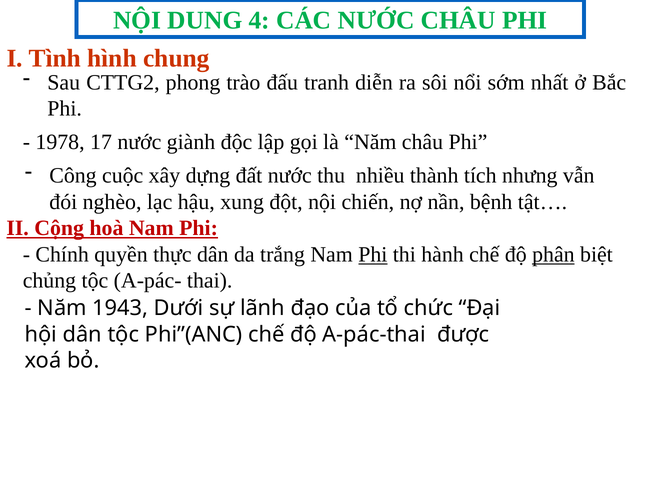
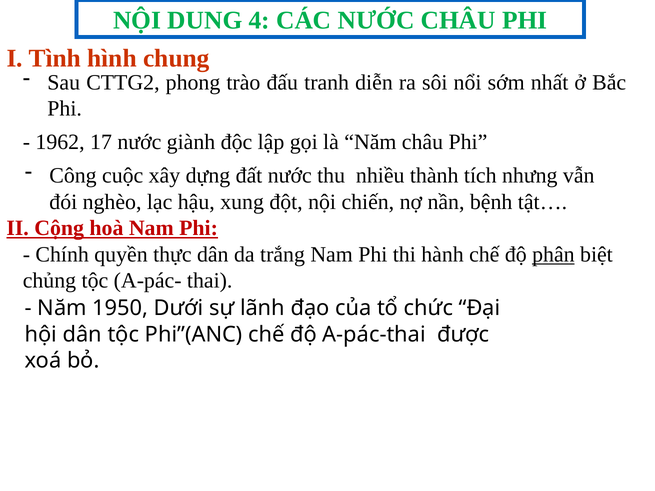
1978: 1978 -> 1962 (60, 142)
Phi underline: present -> none (373, 255)
1943: 1943 -> 1950 (120, 308)
